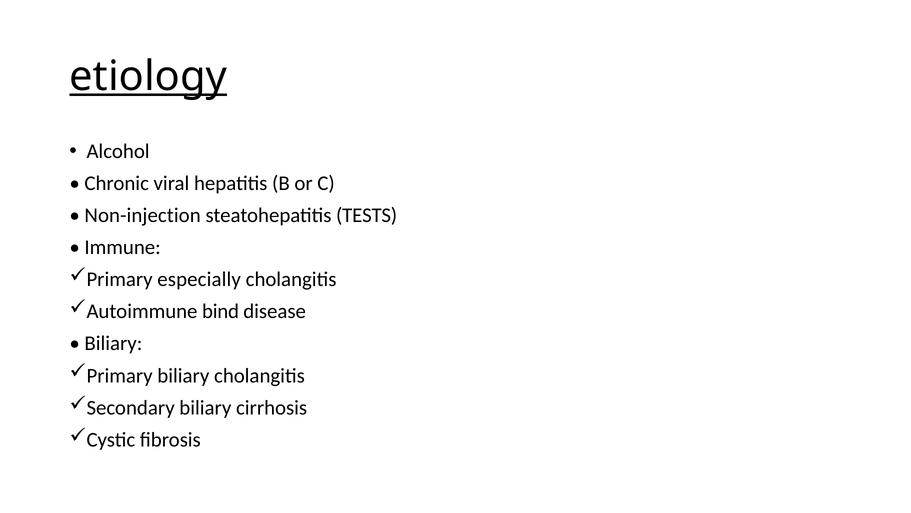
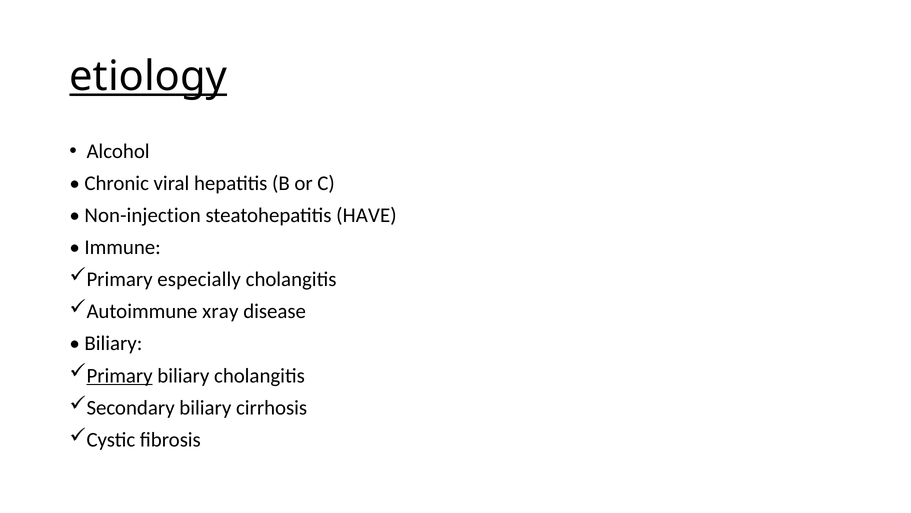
TESTS: TESTS -> HAVE (366, 215)
bind: bind -> xray (220, 311)
Primary underline: none -> present (120, 375)
